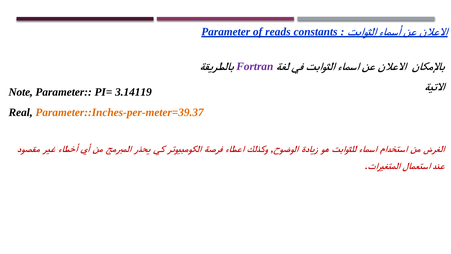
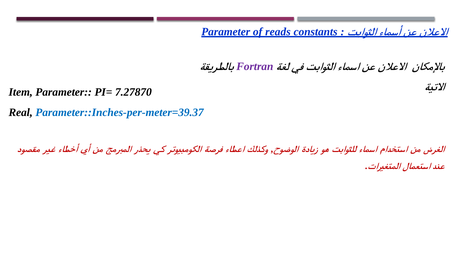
Note: Note -> Item (21, 92)
3.14119: 3.14119 -> 7.27870 (133, 92)
Parameter::Inches-per-meter=39.37 colour: orange -> blue (120, 112)
